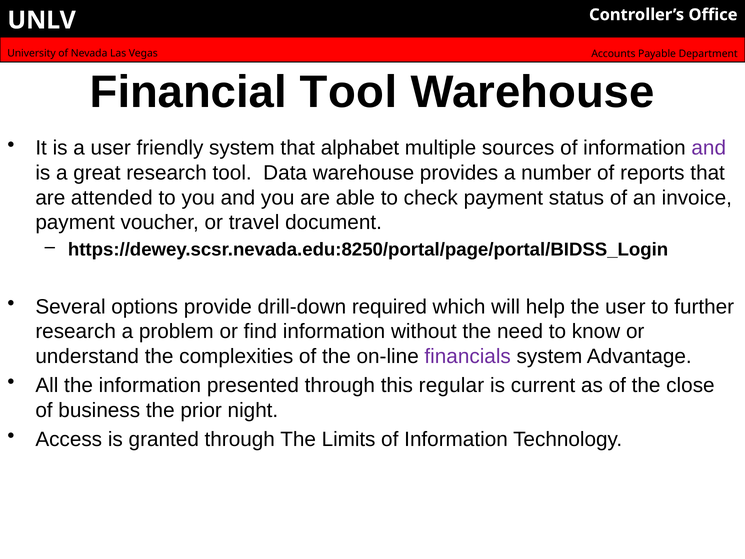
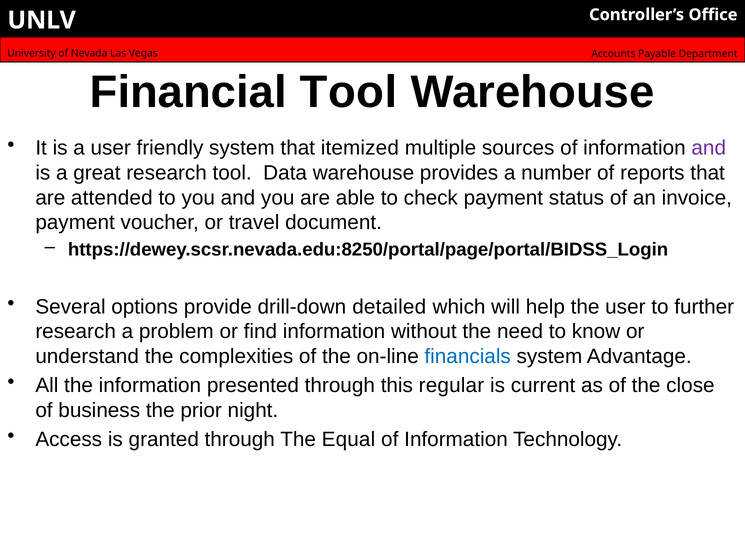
alphabet: alphabet -> itemized (360, 148)
required: required -> detailed (389, 307)
financials colour: purple -> blue (468, 356)
Limits: Limits -> Equal (348, 439)
